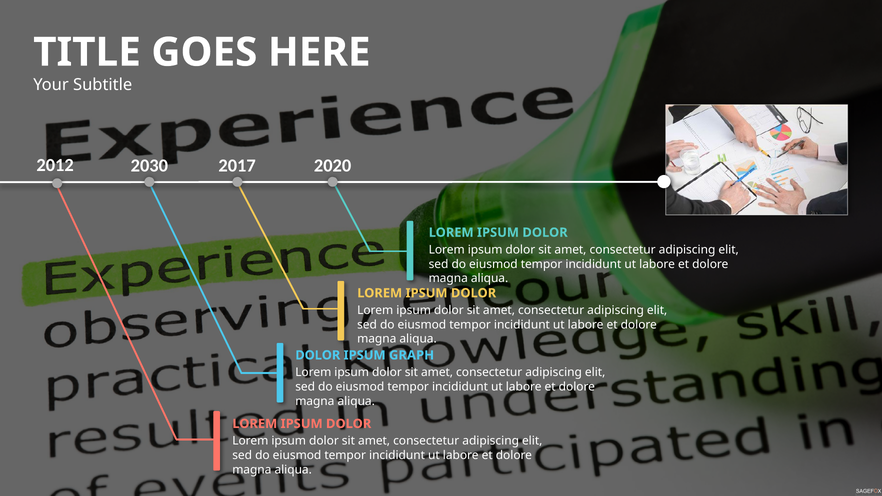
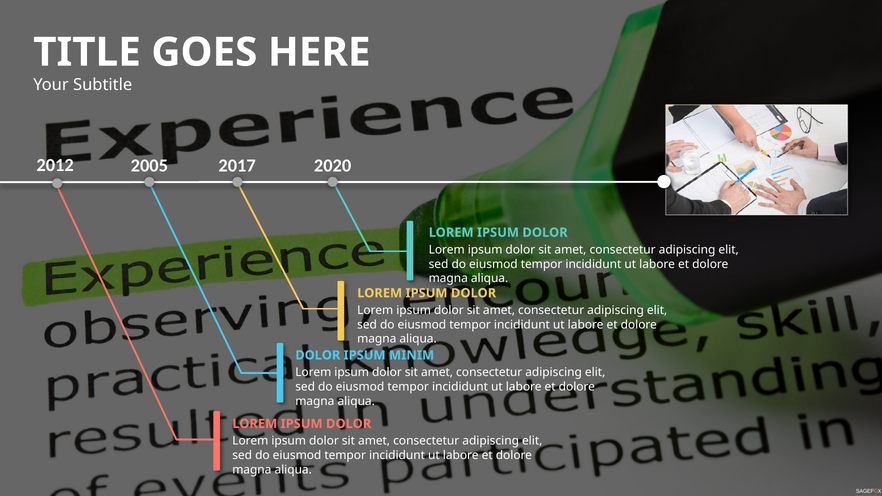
2030: 2030 -> 2005 (149, 166)
GRAPH: GRAPH -> MINIM (412, 355)
